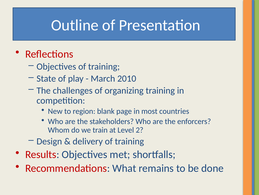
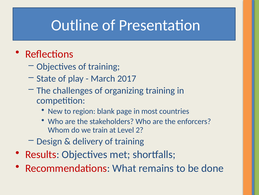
2010: 2010 -> 2017 (127, 78)
